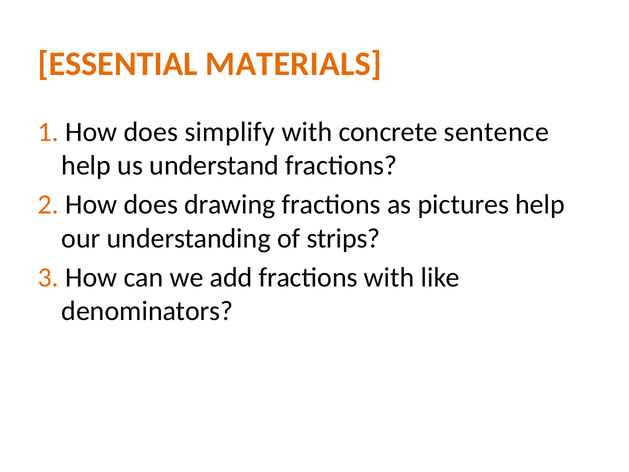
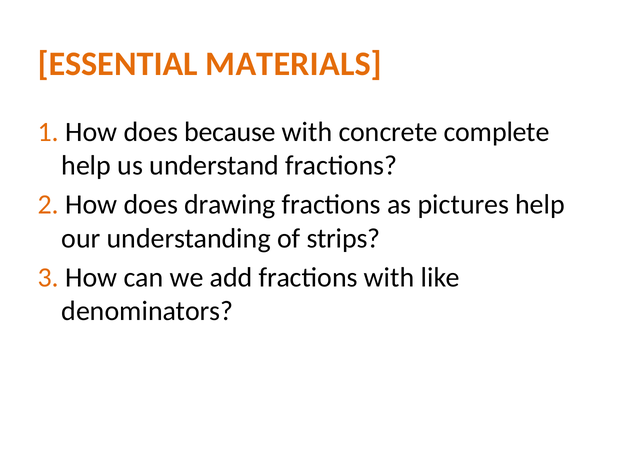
simplify: simplify -> because (230, 132)
sentence: sentence -> complete (497, 132)
